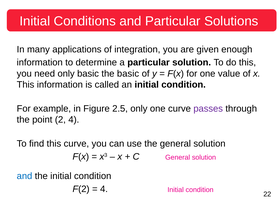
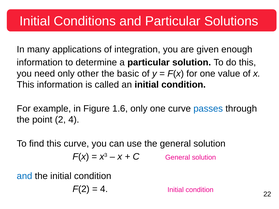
only basic: basic -> other (88, 74)
2.5: 2.5 -> 1.6 (120, 109)
passes colour: purple -> blue (208, 109)
